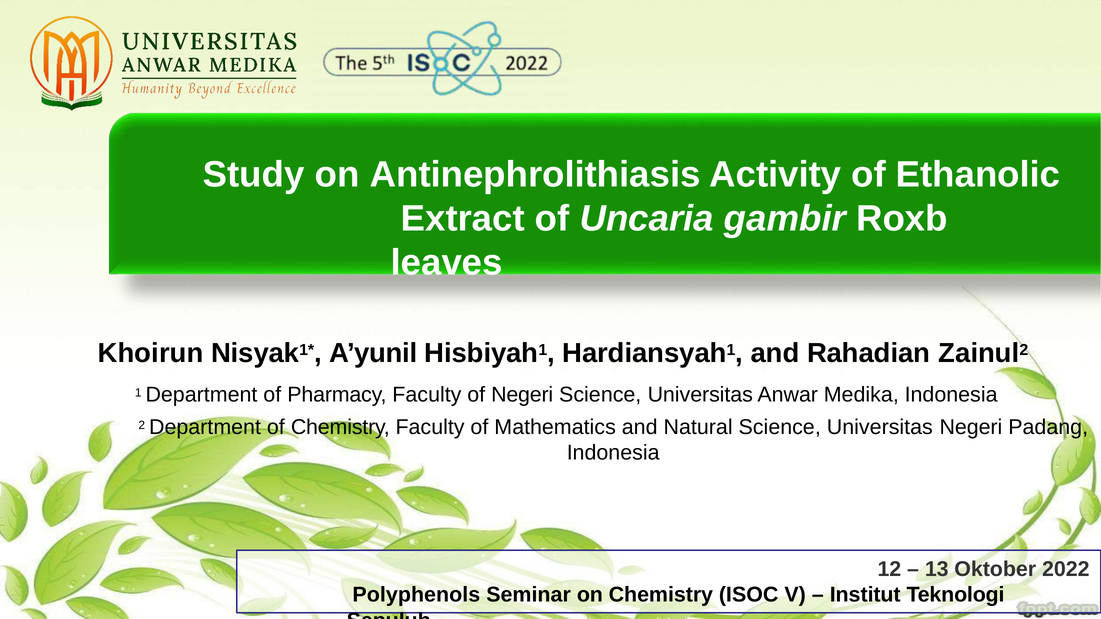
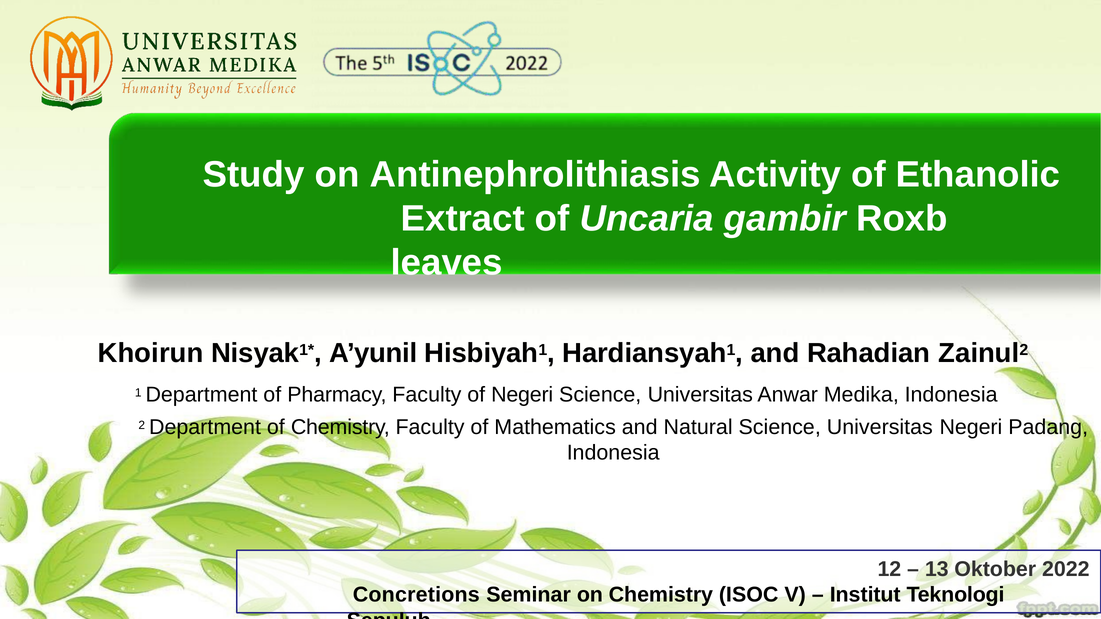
Polyphenols: Polyphenols -> Concretions (416, 595)
